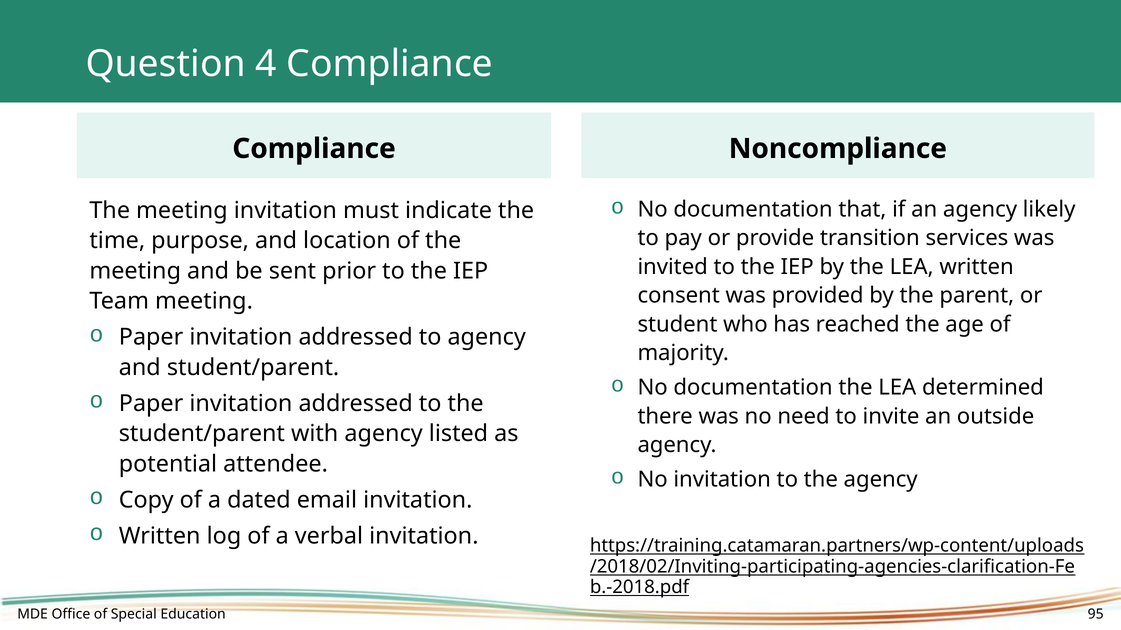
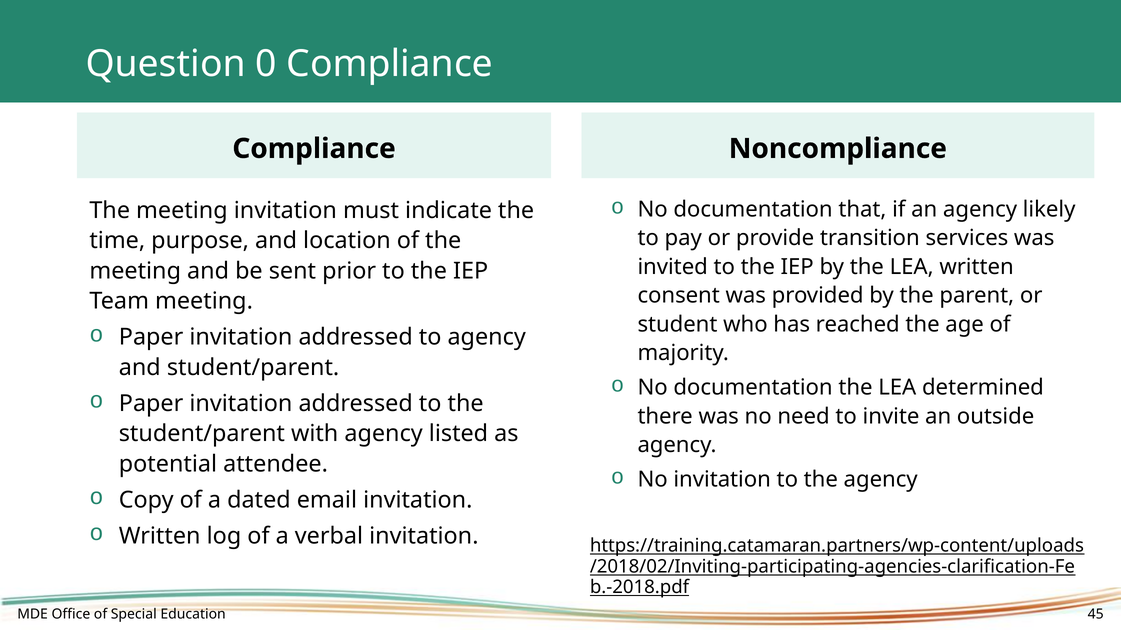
4: 4 -> 0 (266, 64)
95: 95 -> 45 (1096, 615)
